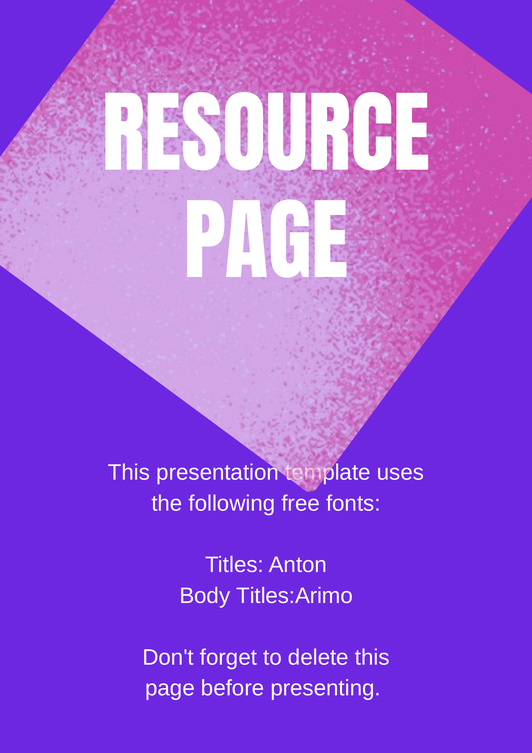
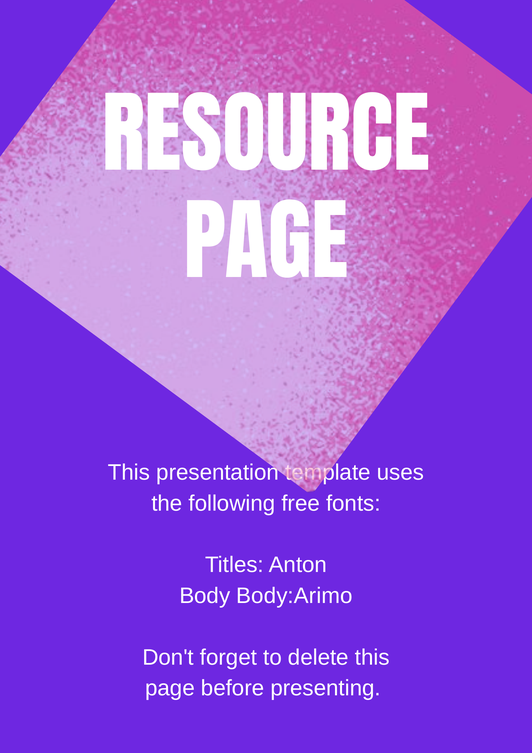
Titles:Arimo: Titles:Arimo -> Body:Arimo (294, 596)
